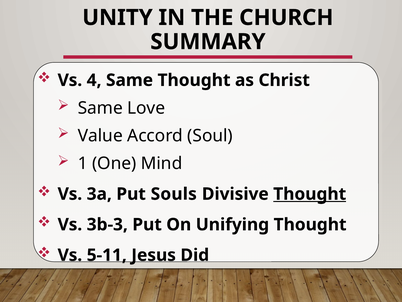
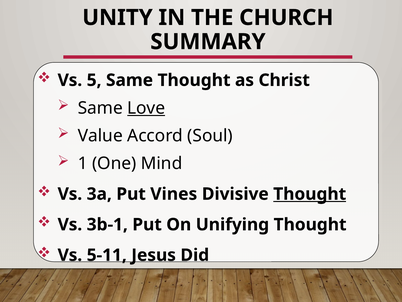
4: 4 -> 5 (94, 80)
Love underline: none -> present (146, 108)
Souls: Souls -> Vines (174, 194)
3b-3: 3b-3 -> 3b-1 (107, 224)
